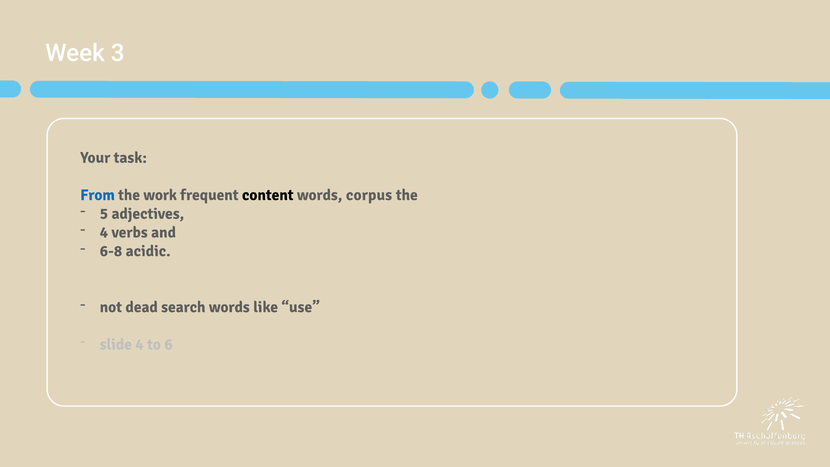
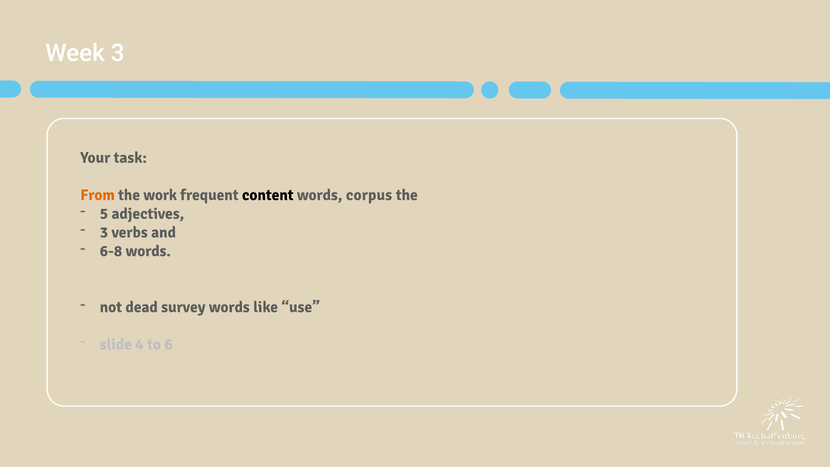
From colour: blue -> orange (98, 195)
4: 4 -> 3 (104, 232)
6-8 acidic: acidic -> words (148, 251)
search: search -> survey (183, 307)
